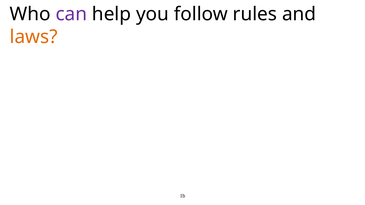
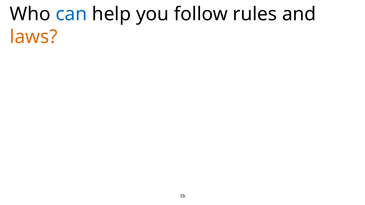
can colour: purple -> blue (71, 14)
